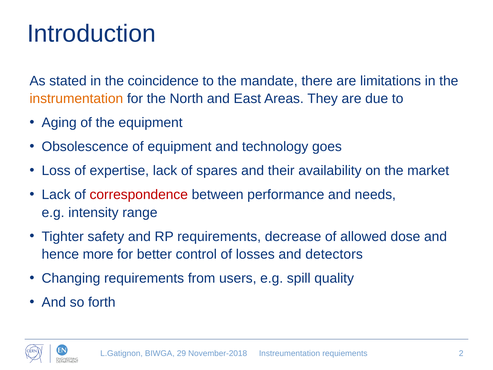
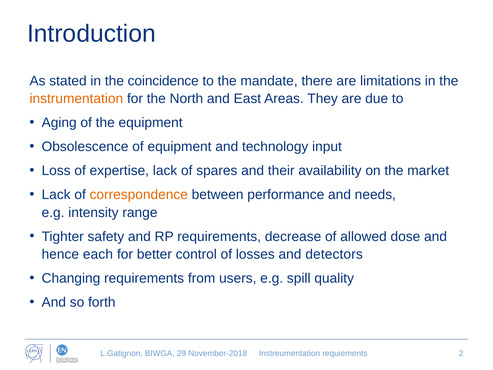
goes: goes -> input (327, 147)
correspondence colour: red -> orange (139, 195)
more: more -> each (98, 254)
